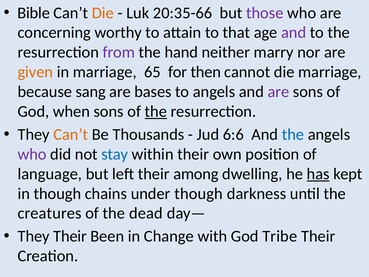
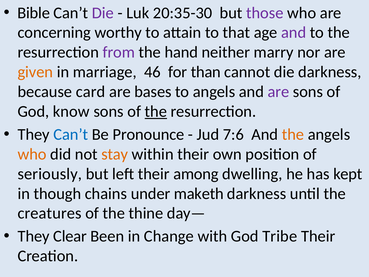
Die colour: orange -> purple (103, 13)
20:35-66: 20:35-66 -> 20:35-30 (183, 13)
65: 65 -> 46 (152, 72)
then: then -> than (206, 72)
die marriage: marriage -> darkness (330, 72)
sang: sang -> card (91, 92)
when: when -> know (71, 111)
Can’t colour: orange -> blue (71, 134)
Thousands: Thousands -> Pronounce (148, 134)
6:6: 6:6 -> 7:6 (233, 134)
the colour: blue -> orange (293, 134)
who colour: purple -> orange (32, 154)
stay colour: blue -> orange (115, 154)
language: language -> seriously (50, 174)
has underline: present -> none (318, 174)
under though: though -> maketh (199, 193)
dead: dead -> thine (146, 213)
They Their: Their -> Clear (70, 236)
